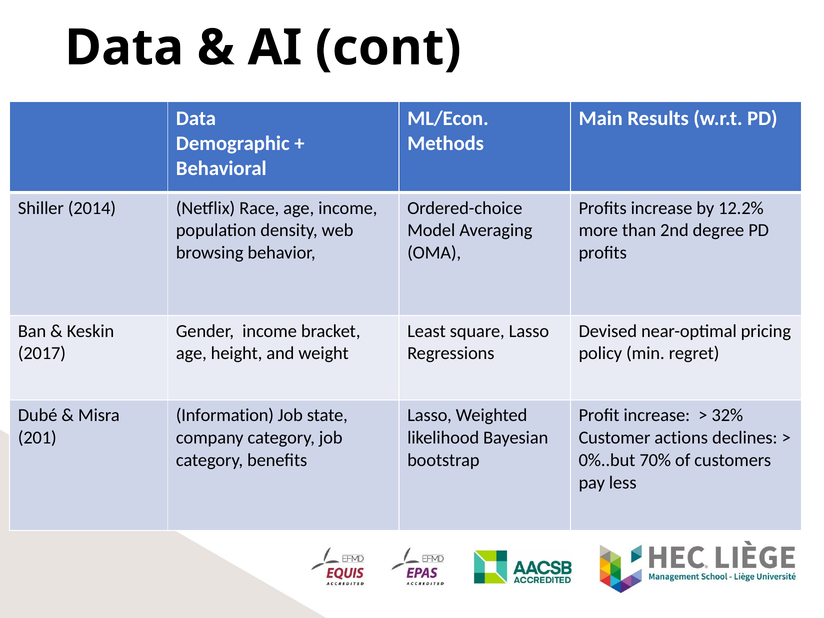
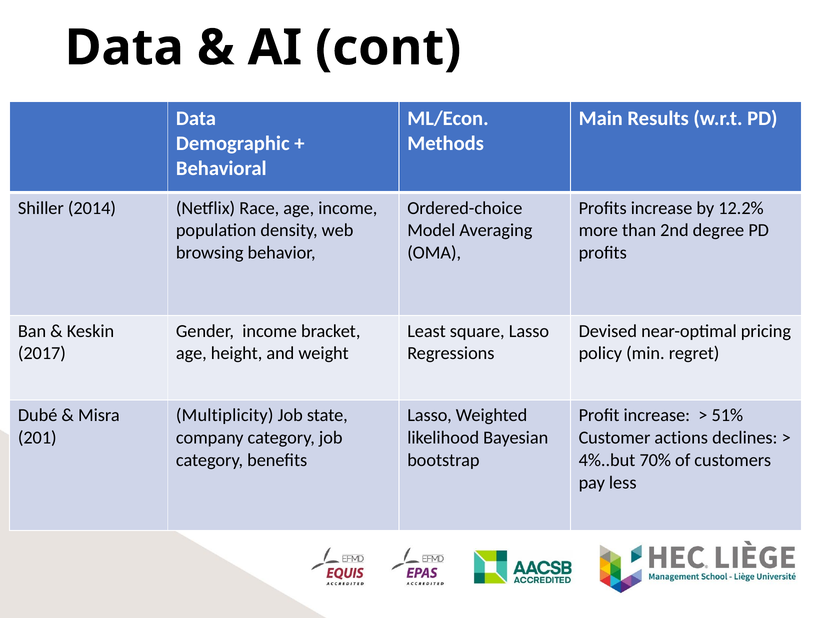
Information: Information -> Multiplicity (225, 415)
32%: 32% -> 51% (727, 415)
0%..but: 0%..but -> 4%..but (607, 460)
